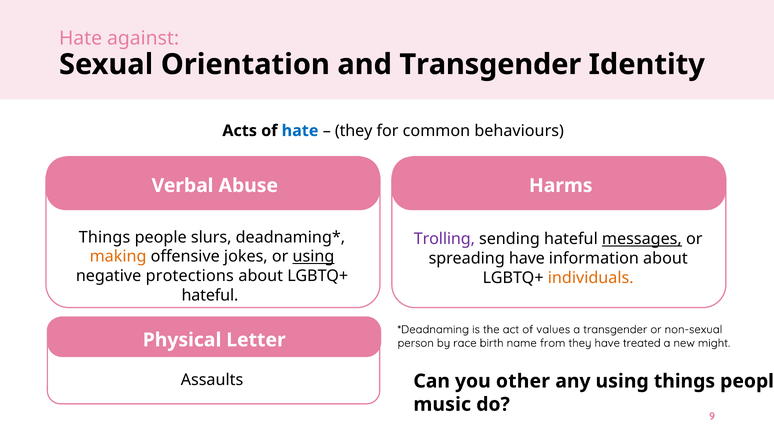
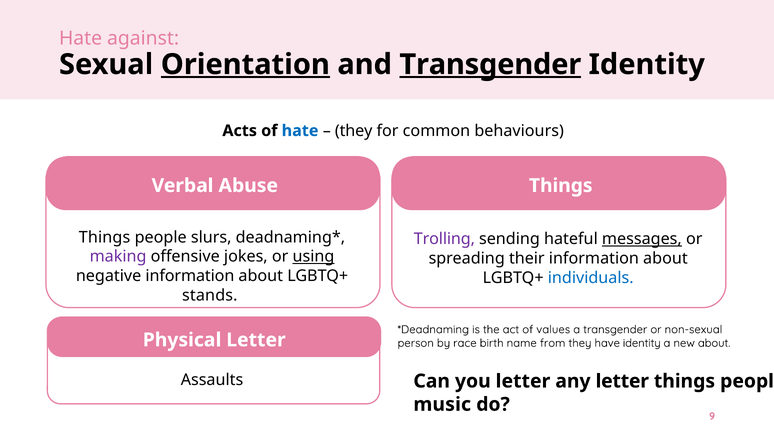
Orientation underline: none -> present (245, 64)
Transgender underline: none -> present (490, 64)
Abuse Harms: Harms -> Things (561, 185)
making colour: orange -> purple (118, 256)
spreading have: have -> their (527, 258)
negative protections: protections -> information (190, 276)
individuals colour: orange -> blue (591, 277)
hateful: hateful -> stands (210, 295)
have treated: treated -> identity (642, 343)
new might: might -> about (714, 343)
you other: other -> letter (523, 381)
any using: using -> letter (622, 381)
